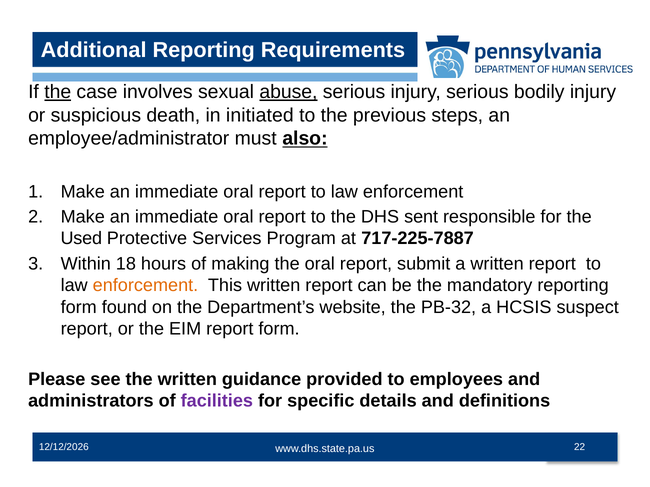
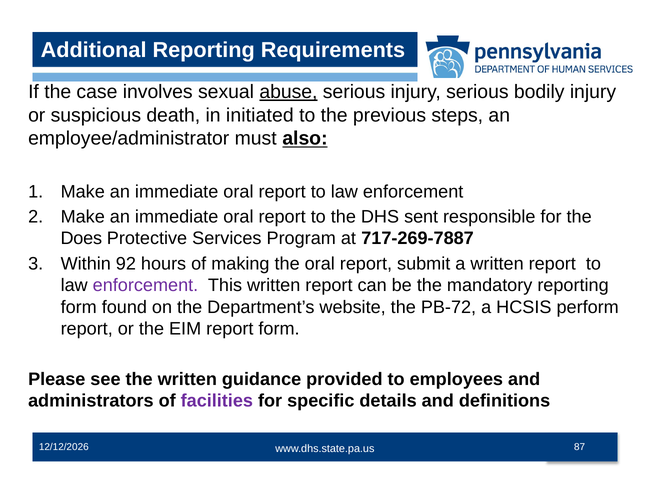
the underline: present -> none (58, 92)
Used: Used -> Does (81, 239)
717-225-7887: 717-225-7887 -> 717-269-7887 (418, 239)
18: 18 -> 92 (126, 264)
enforcement colour: orange -> purple (145, 286)
PB-32: PB-32 -> PB-72 (449, 307)
suspect: suspect -> perform (588, 307)
22: 22 -> 87 (580, 448)
